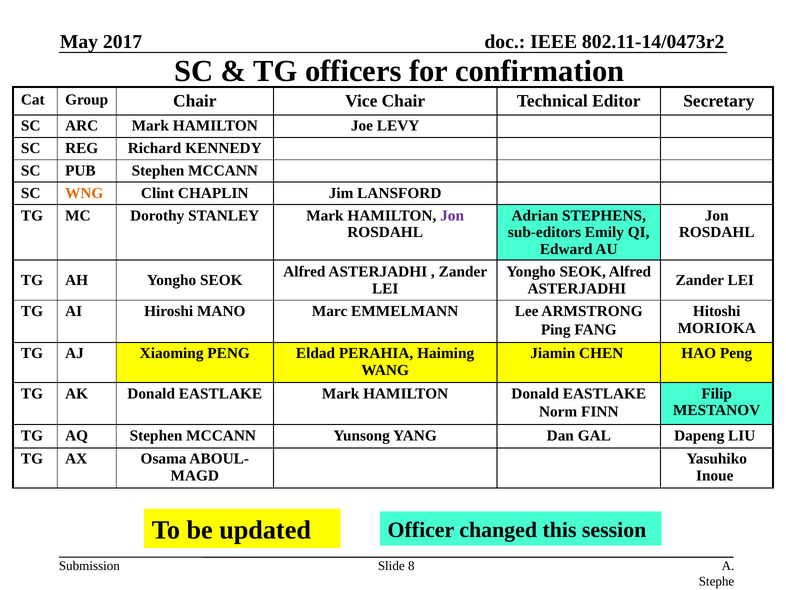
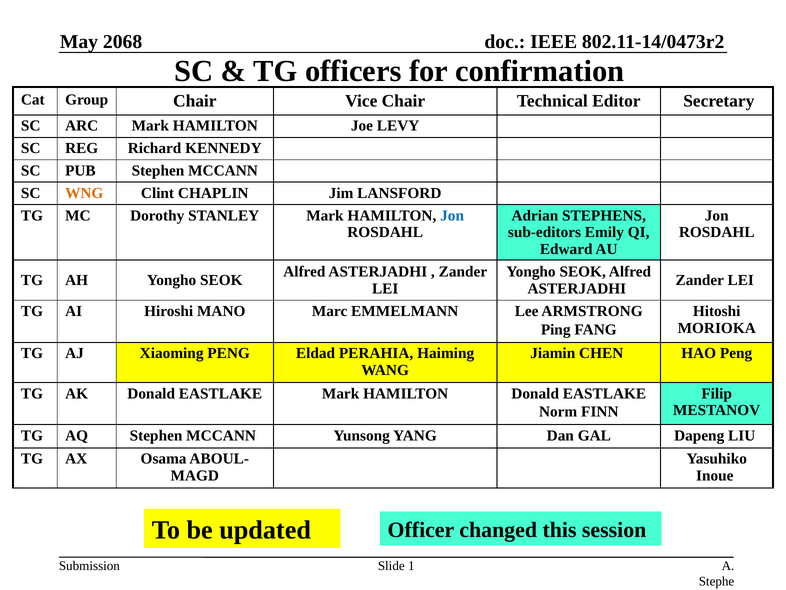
2017: 2017 -> 2068 (123, 42)
Jon colour: purple -> blue (452, 215)
8: 8 -> 1 (411, 565)
